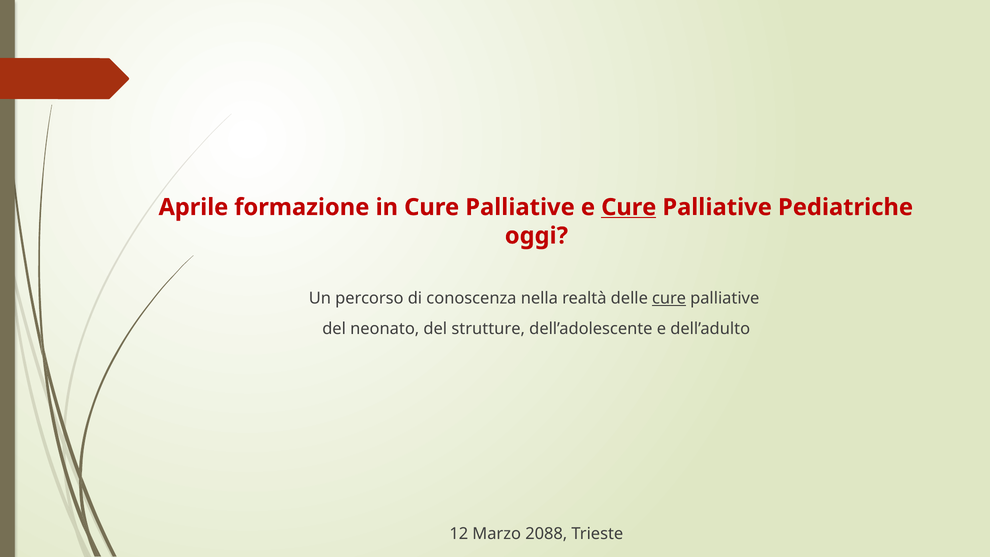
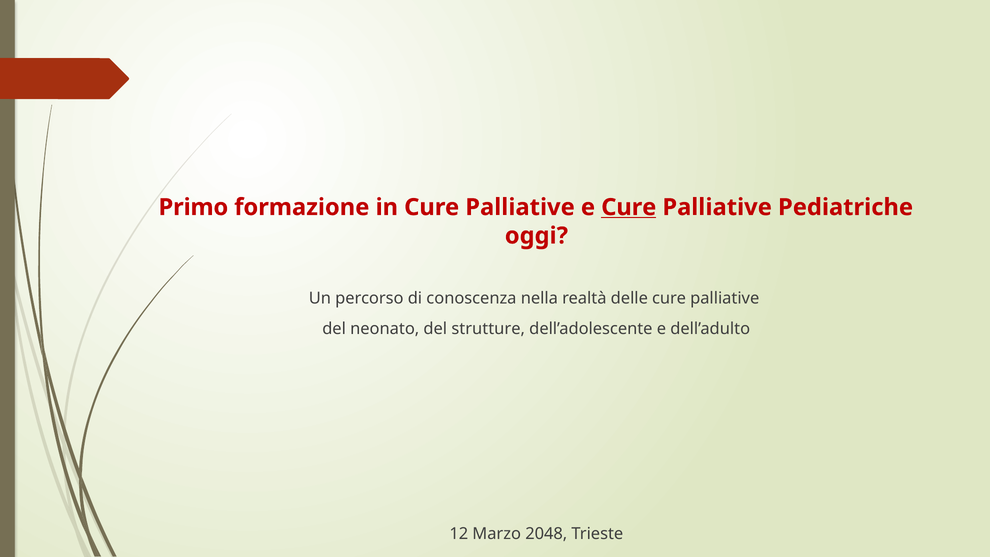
Aprile: Aprile -> Primo (193, 207)
cure underline: present -> none (669, 298)
2088: 2088 -> 2048 (546, 534)
